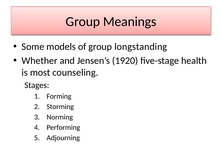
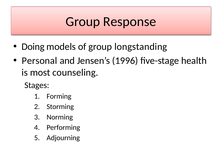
Meanings: Meanings -> Response (130, 21)
Some: Some -> Doing (33, 47)
Whether: Whether -> Personal (40, 60)
1920: 1920 -> 1996 (125, 60)
